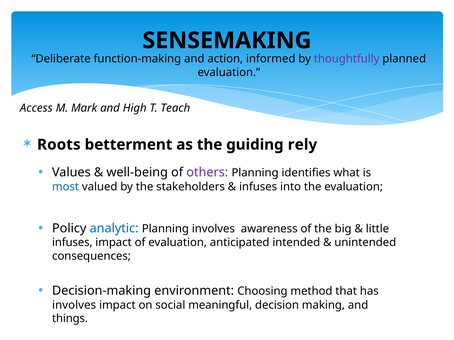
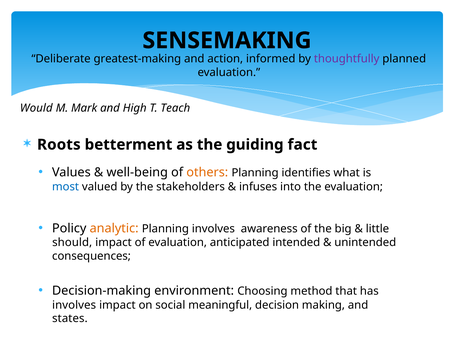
function-making: function-making -> greatest-making (137, 59)
Access: Access -> Would (36, 108)
rely: rely -> fact (302, 145)
others colour: purple -> orange (207, 173)
analytic colour: blue -> orange (114, 229)
infuses: infuses -> should (72, 243)
things: things -> states (70, 319)
